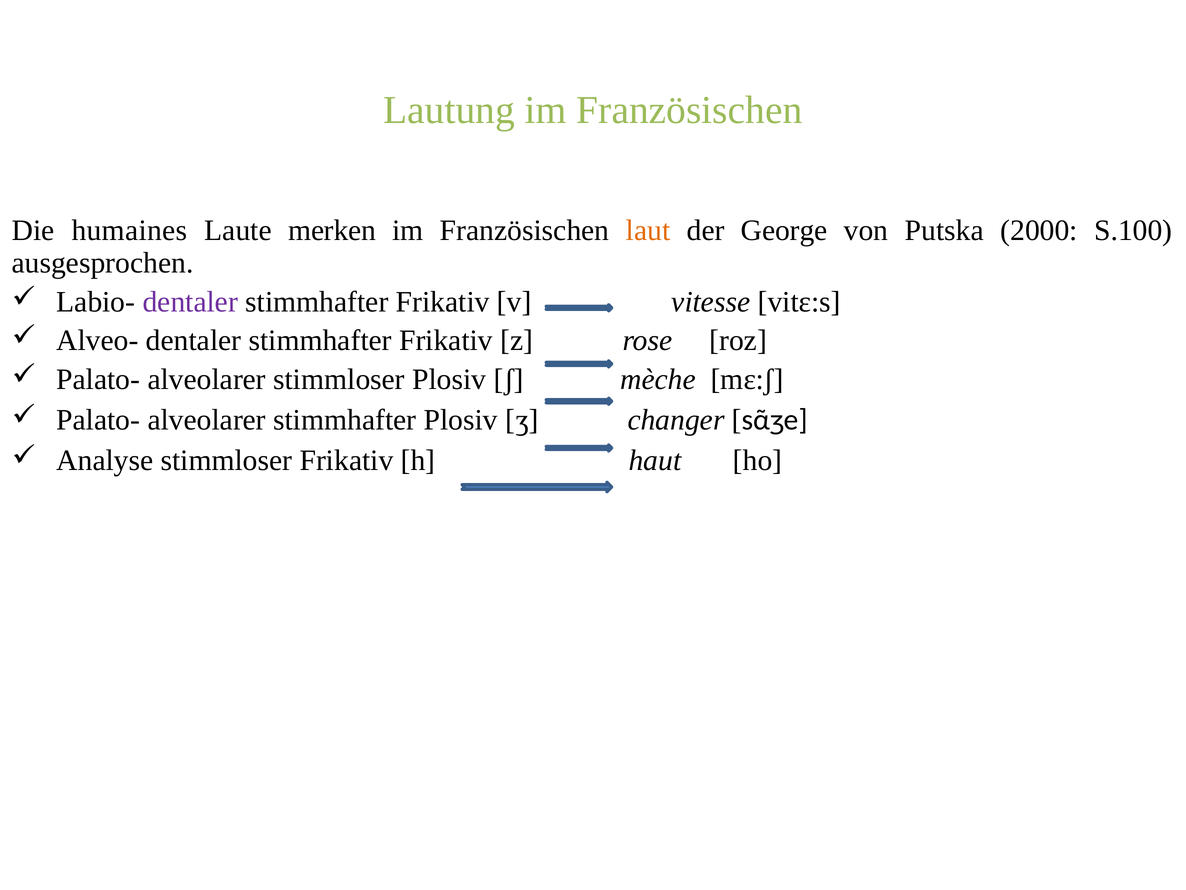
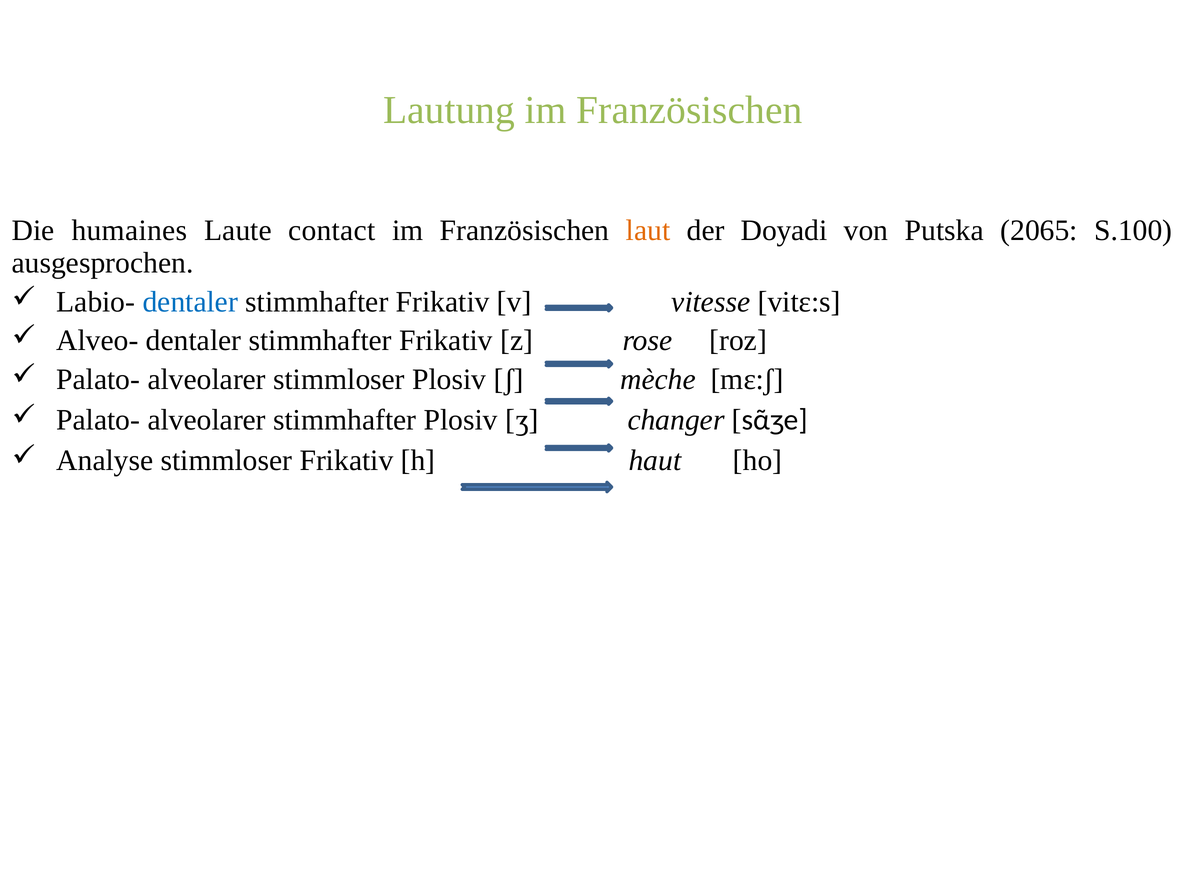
merken: merken -> contact (332, 230)
George: George -> Doyadi (784, 230)
2000: 2000 -> 2065 (1039, 230)
dentaler colour: purple -> blue (190, 302)
